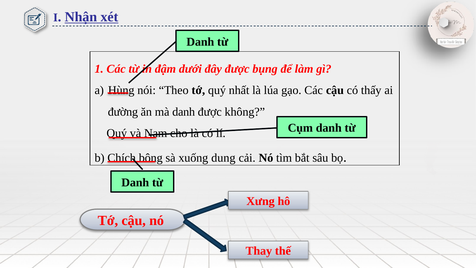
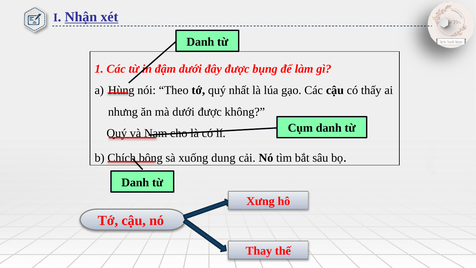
đường: đường -> nhưng (123, 112)
mà danh: danh -> dưới (184, 112)
